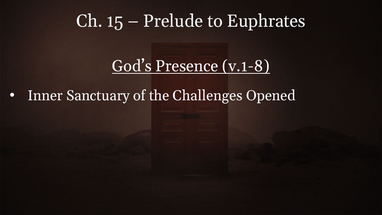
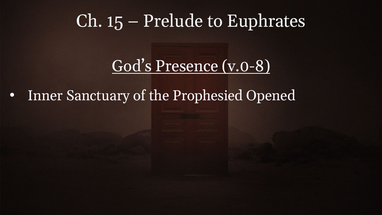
v.1-8: v.1-8 -> v.0-8 (246, 66)
Challenges: Challenges -> Prophesied (208, 96)
